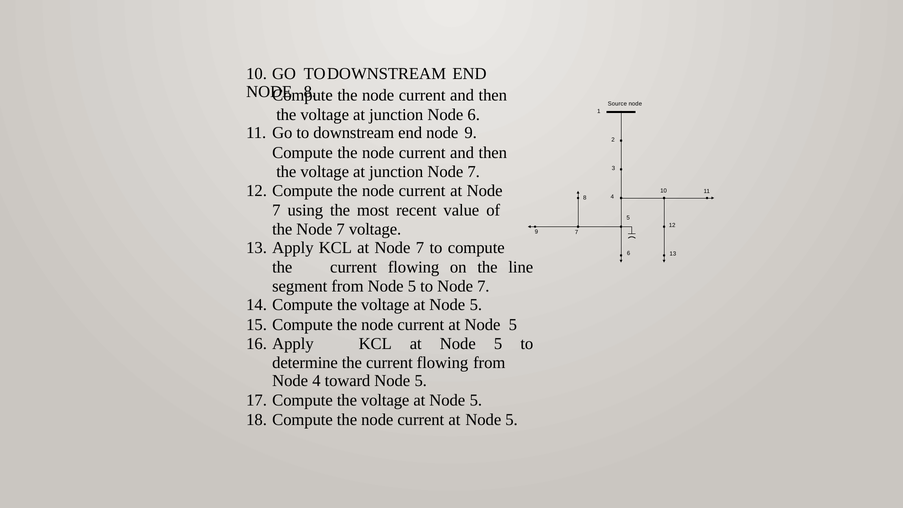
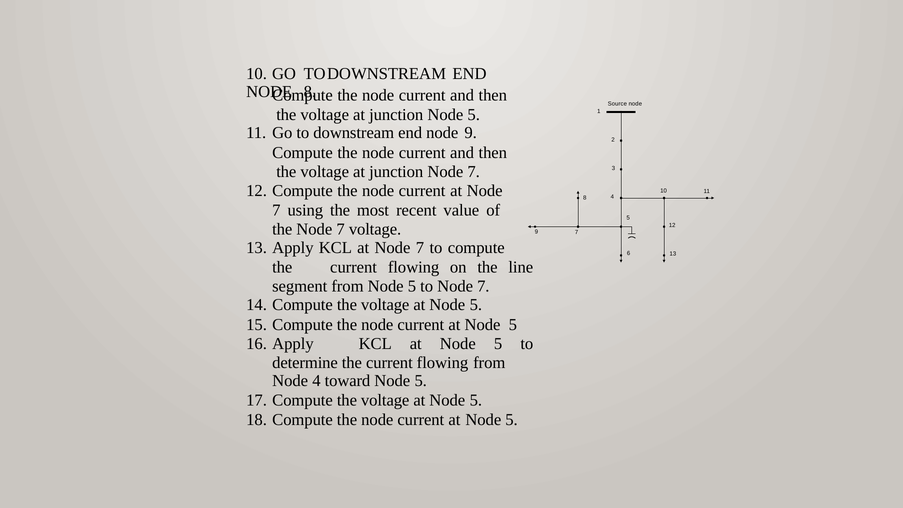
junction Node 6: 6 -> 5 (474, 115)
